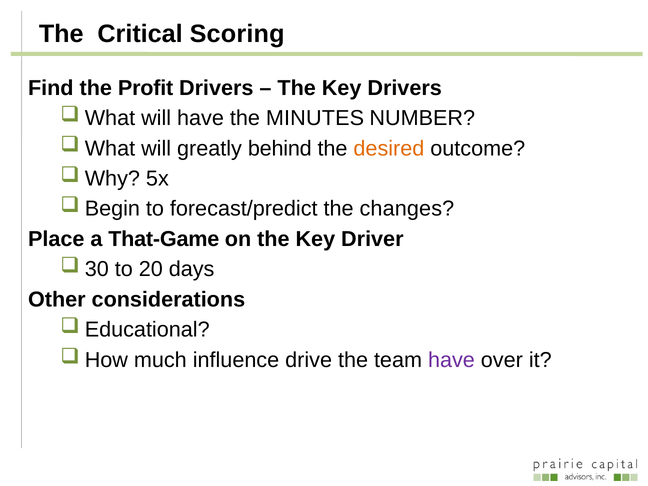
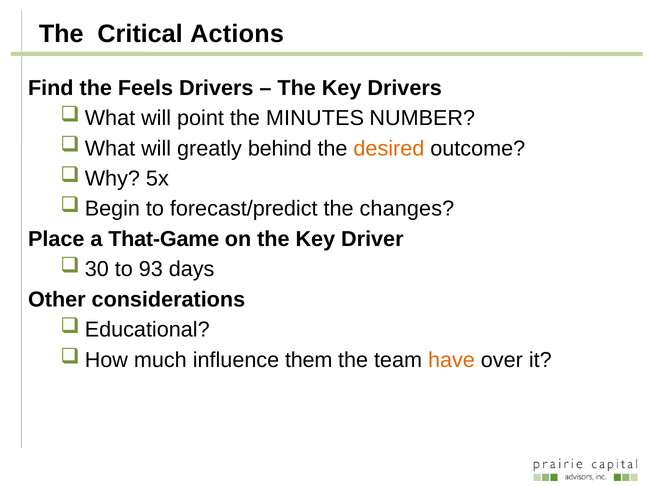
Scoring: Scoring -> Actions (237, 34)
Profit: Profit -> Feels (146, 88)
will have: have -> point (200, 118)
20: 20 -> 93 (151, 269)
drive: drive -> them (309, 360)
have colour: purple -> orange (451, 360)
